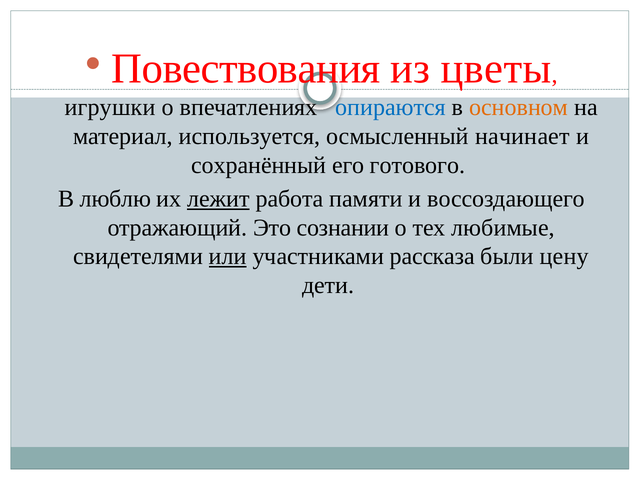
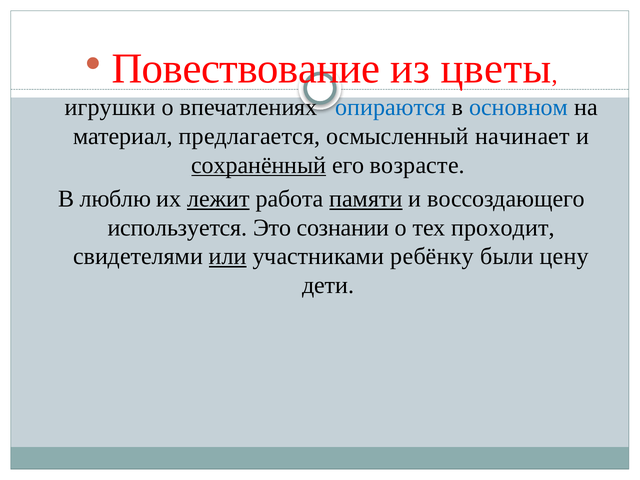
Повествования: Повествования -> Повествование (246, 69)
основном colour: orange -> blue (519, 108)
используется: используется -> предлагается (250, 136)
сохранённый underline: none -> present (259, 165)
готового: готового -> возрасте (417, 165)
памяти underline: none -> present (366, 199)
отражающий: отражающий -> используется (177, 228)
любимые: любимые -> проходит (503, 228)
рассказа: рассказа -> ребёнку (432, 256)
